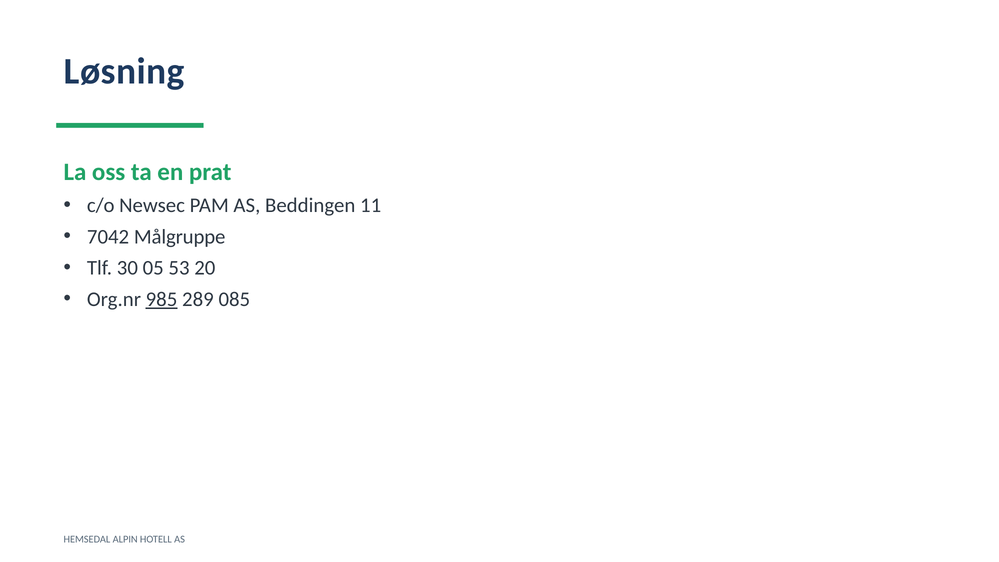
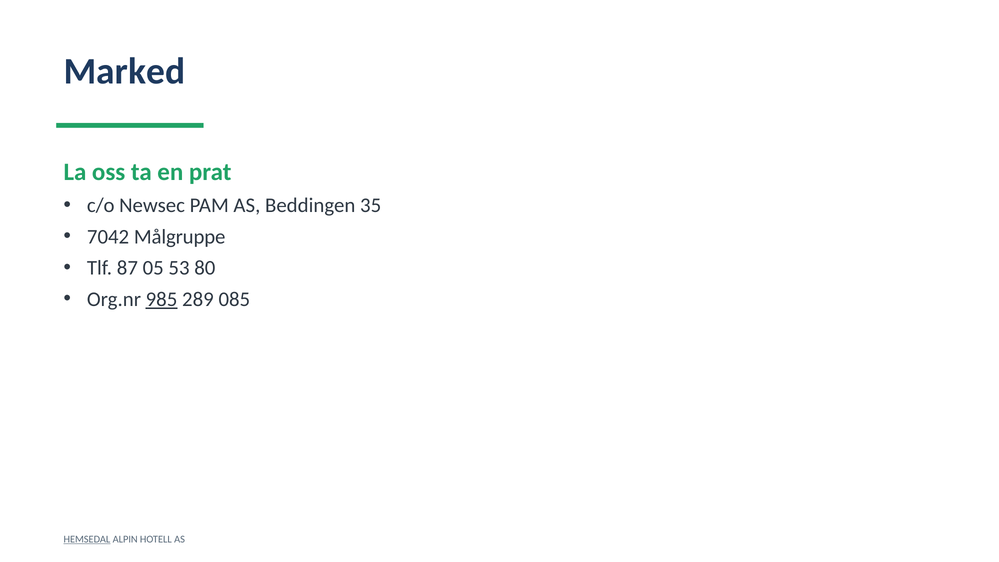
Løsning: Løsning -> Marked (124, 71)
11: 11 -> 35 (371, 205)
30: 30 -> 87 (127, 268)
20: 20 -> 80 (205, 268)
HEMSEDAL underline: none -> present (87, 539)
